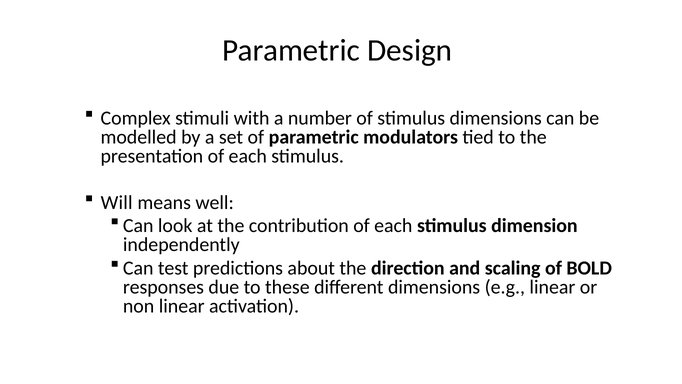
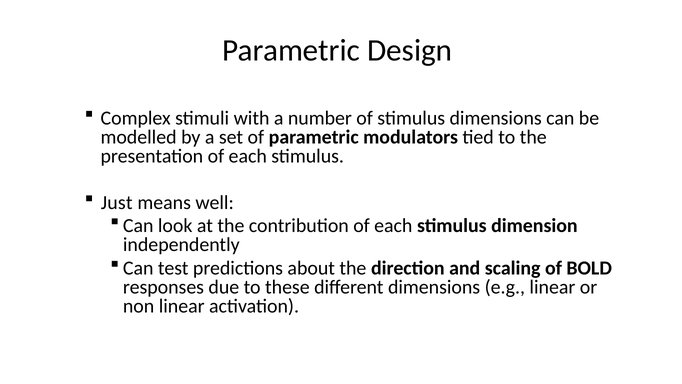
Will: Will -> Just (117, 202)
